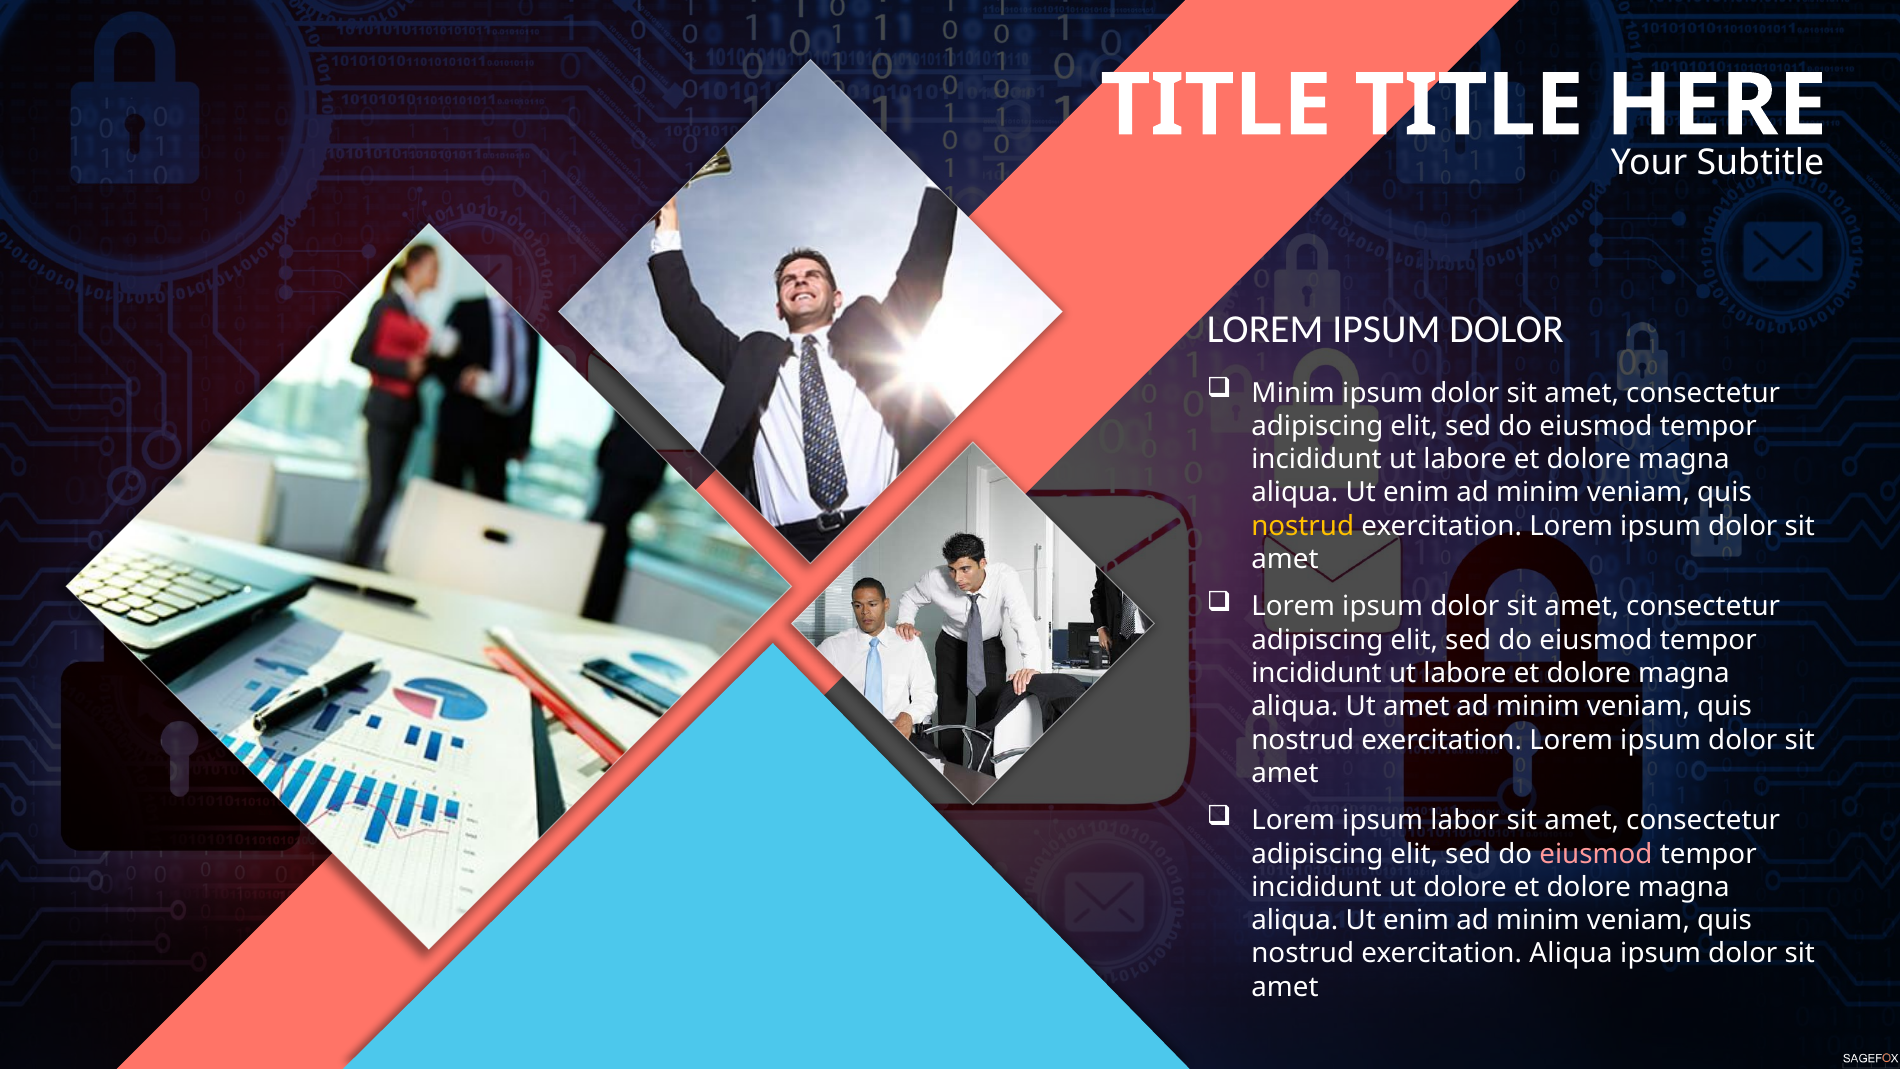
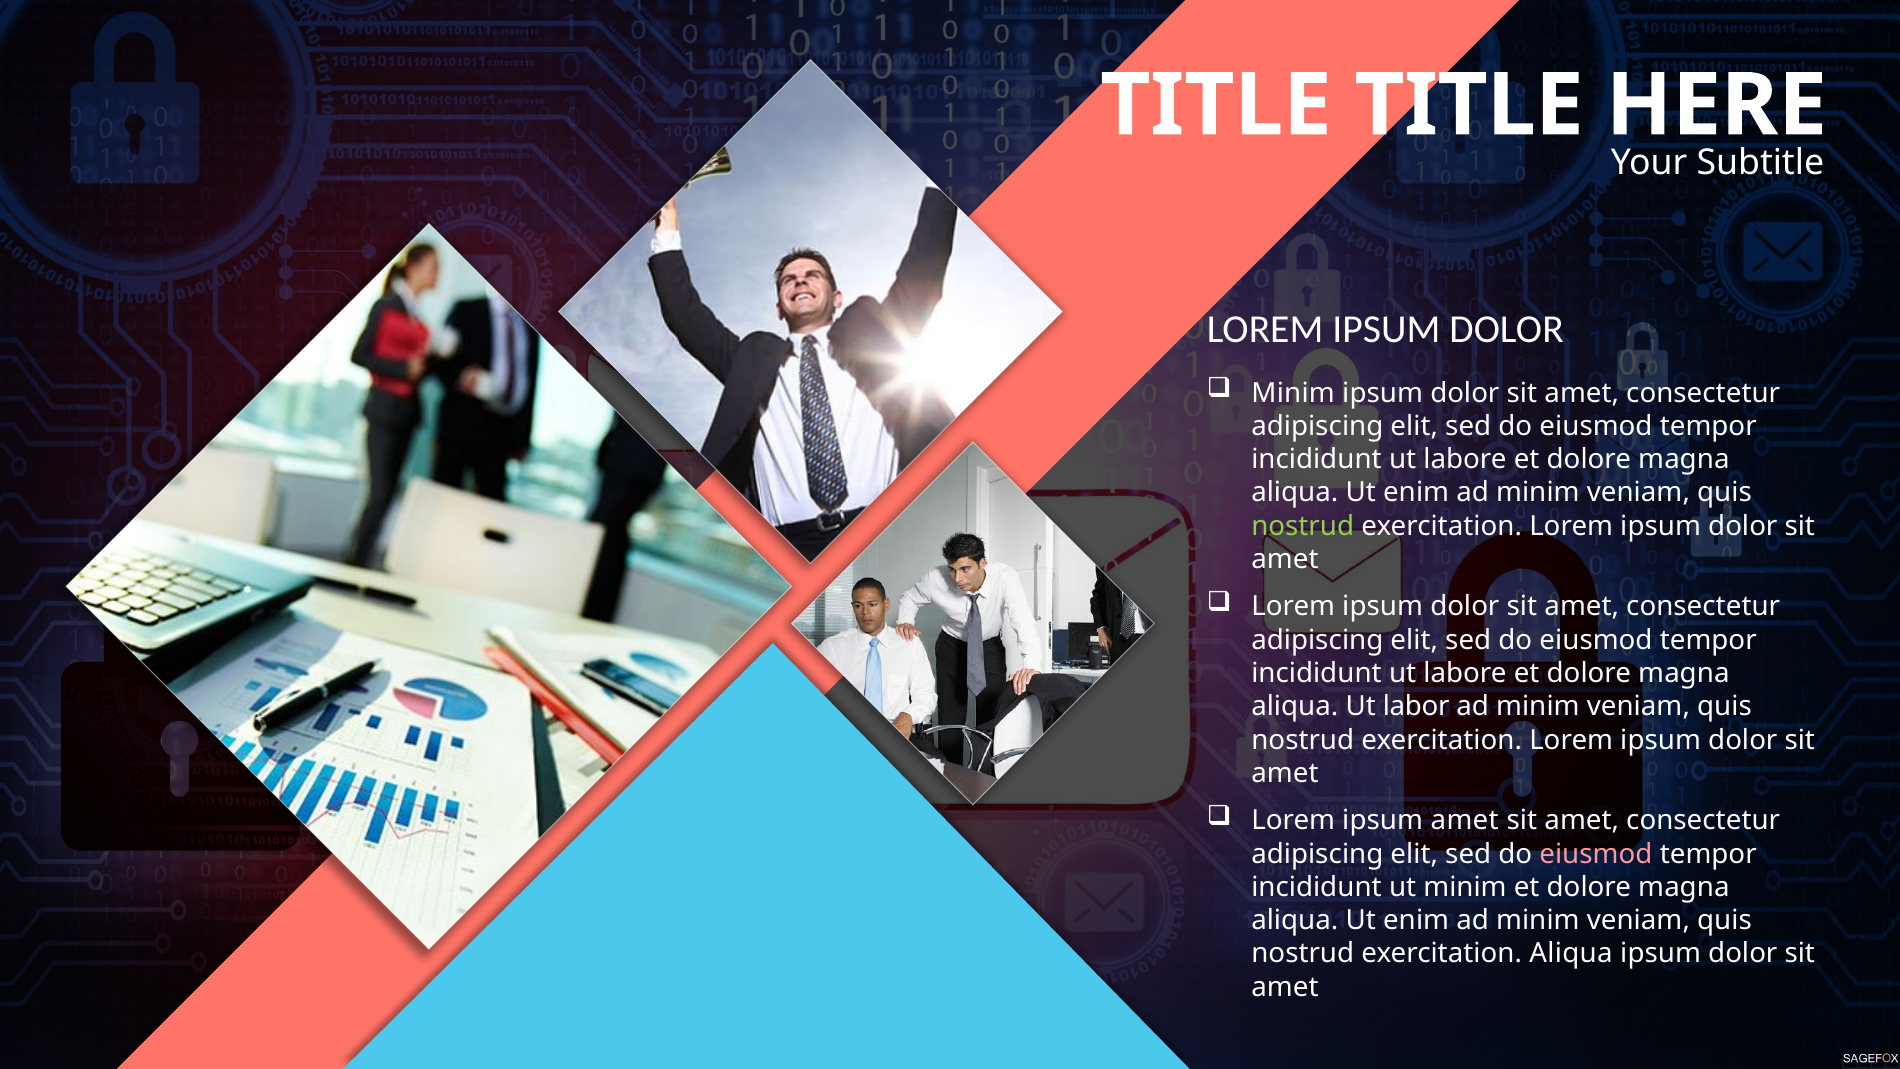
nostrud colour: yellow -> light green (1303, 526)
Ut amet: amet -> labor (1416, 706)
ipsum labor: labor -> amet (1465, 820)
ut dolore: dolore -> minim (1465, 887)
